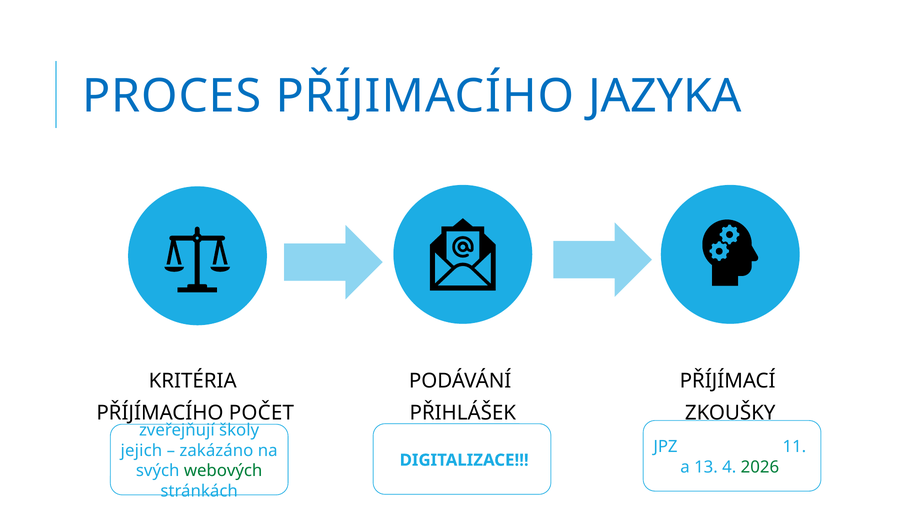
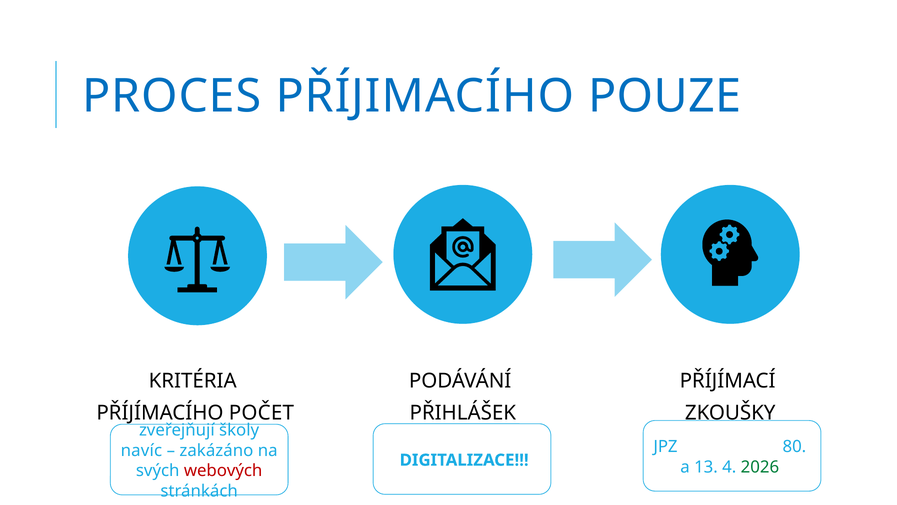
JAZYKA: JAZYKA -> POUZE (665, 96)
11: 11 -> 80 (794, 446)
jejich: jejich -> navíc (141, 450)
webových colour: green -> red (223, 470)
